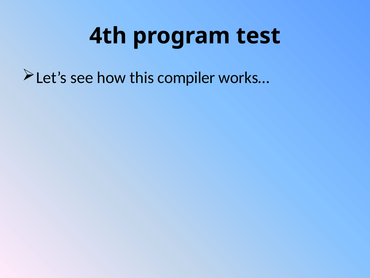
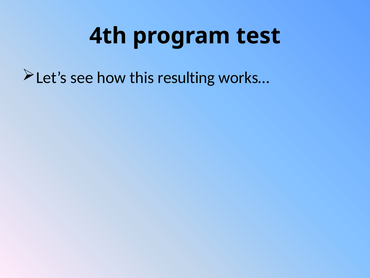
compiler: compiler -> resulting (186, 78)
